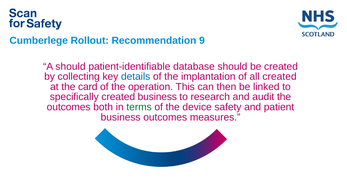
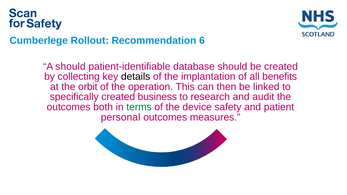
9: 9 -> 6 (202, 41)
details colour: blue -> black (136, 77)
all created: created -> benefits (280, 77)
card: card -> orbit (88, 87)
business: business -> personal (121, 117)
